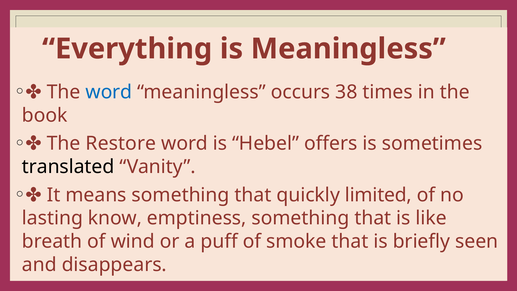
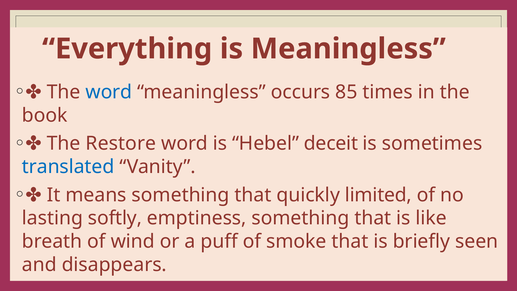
38: 38 -> 85 (346, 92)
offers: offers -> deceit (331, 143)
translated colour: black -> blue (68, 167)
know: know -> softly (115, 218)
